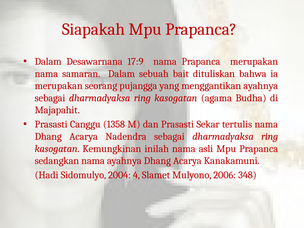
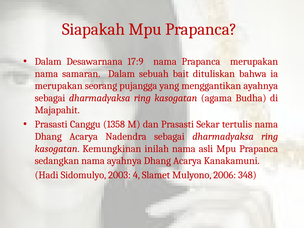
2004: 2004 -> 2003 (119, 175)
